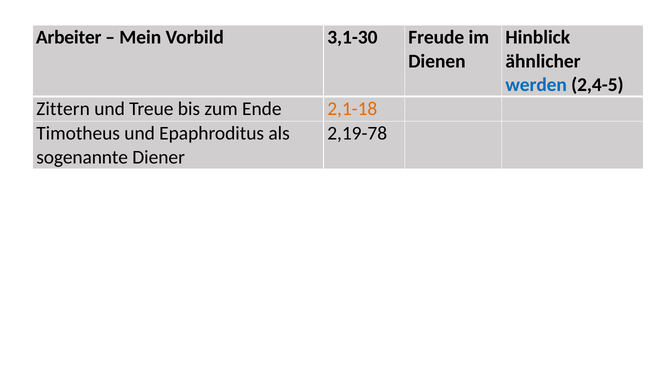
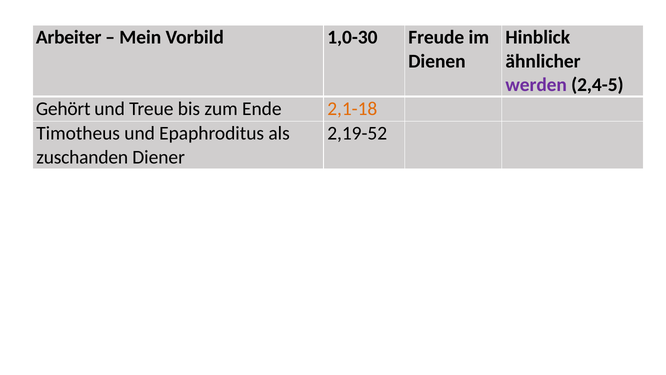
3,1-30: 3,1-30 -> 1,0-30 (352, 37)
werden colour: blue -> purple (536, 85)
Zittern: Zittern -> Gehört (63, 109)
2,19-78: 2,19-78 -> 2,19-52 (357, 133)
sogenannte: sogenannte -> zuschanden (82, 157)
